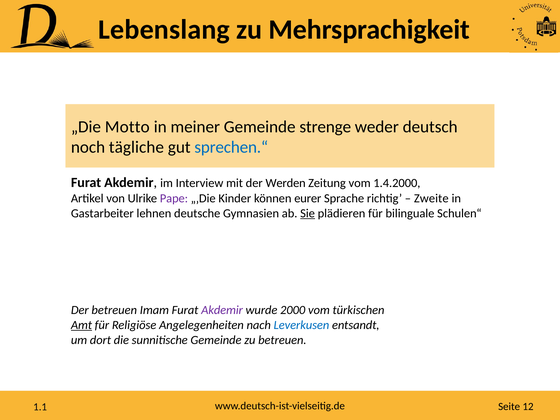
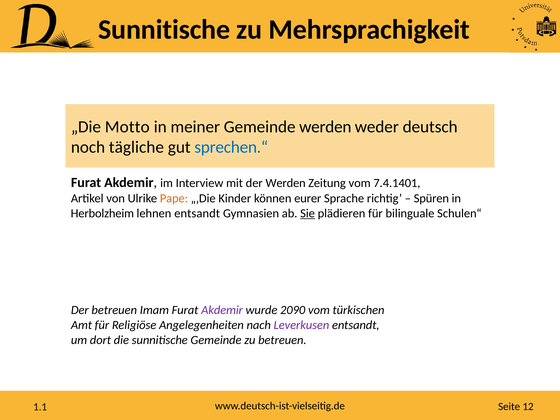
Lebenslang: Lebenslang -> Sunnitische (164, 29)
Gemeinde strenge: strenge -> werden (325, 127)
1.4.2000: 1.4.2000 -> 7.4.1401 (397, 183)
Pape colour: purple -> orange (174, 198)
Zweite: Zweite -> Spüren (431, 198)
Gastarbeiter: Gastarbeiter -> Herbolzheim (102, 213)
lehnen deutsche: deutsche -> entsandt (197, 213)
2000: 2000 -> 2090 (293, 310)
Amt underline: present -> none (81, 325)
Leverkusen colour: blue -> purple (301, 325)
